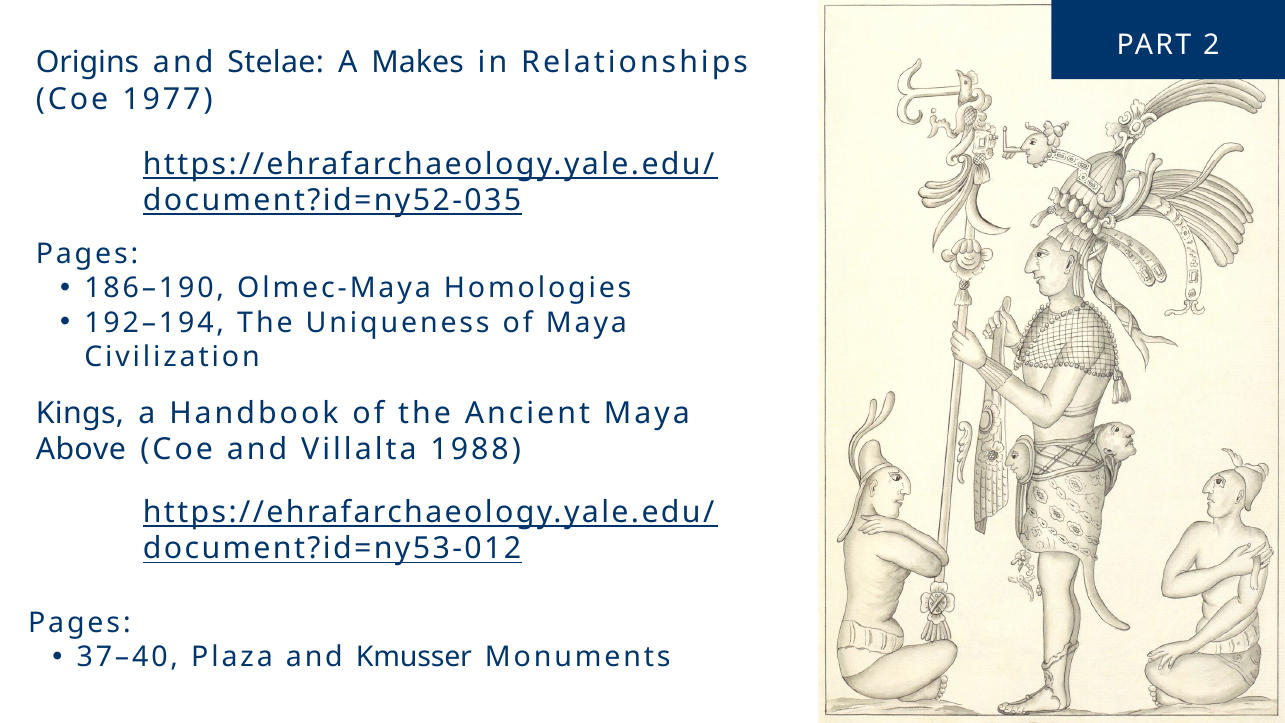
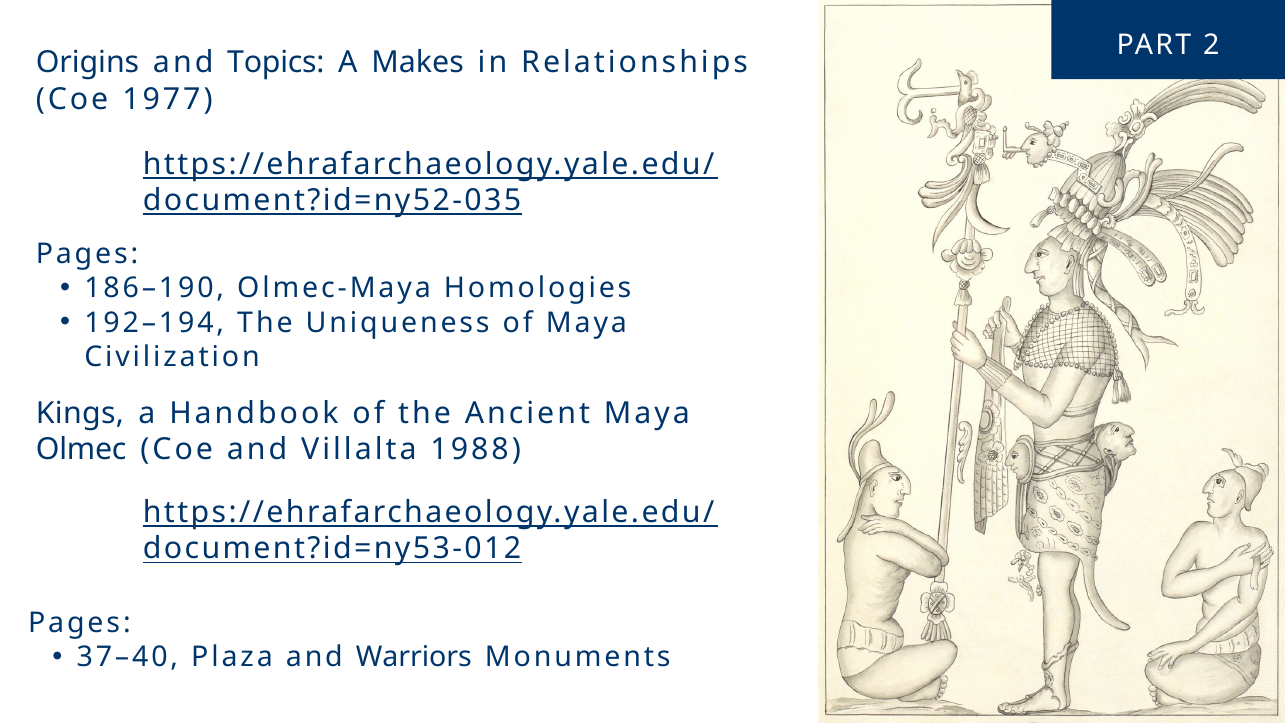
Stelae: Stelae -> Topics (276, 63)
Above: Above -> Olmec (81, 450)
Kmusser: Kmusser -> Warriors (414, 657)
